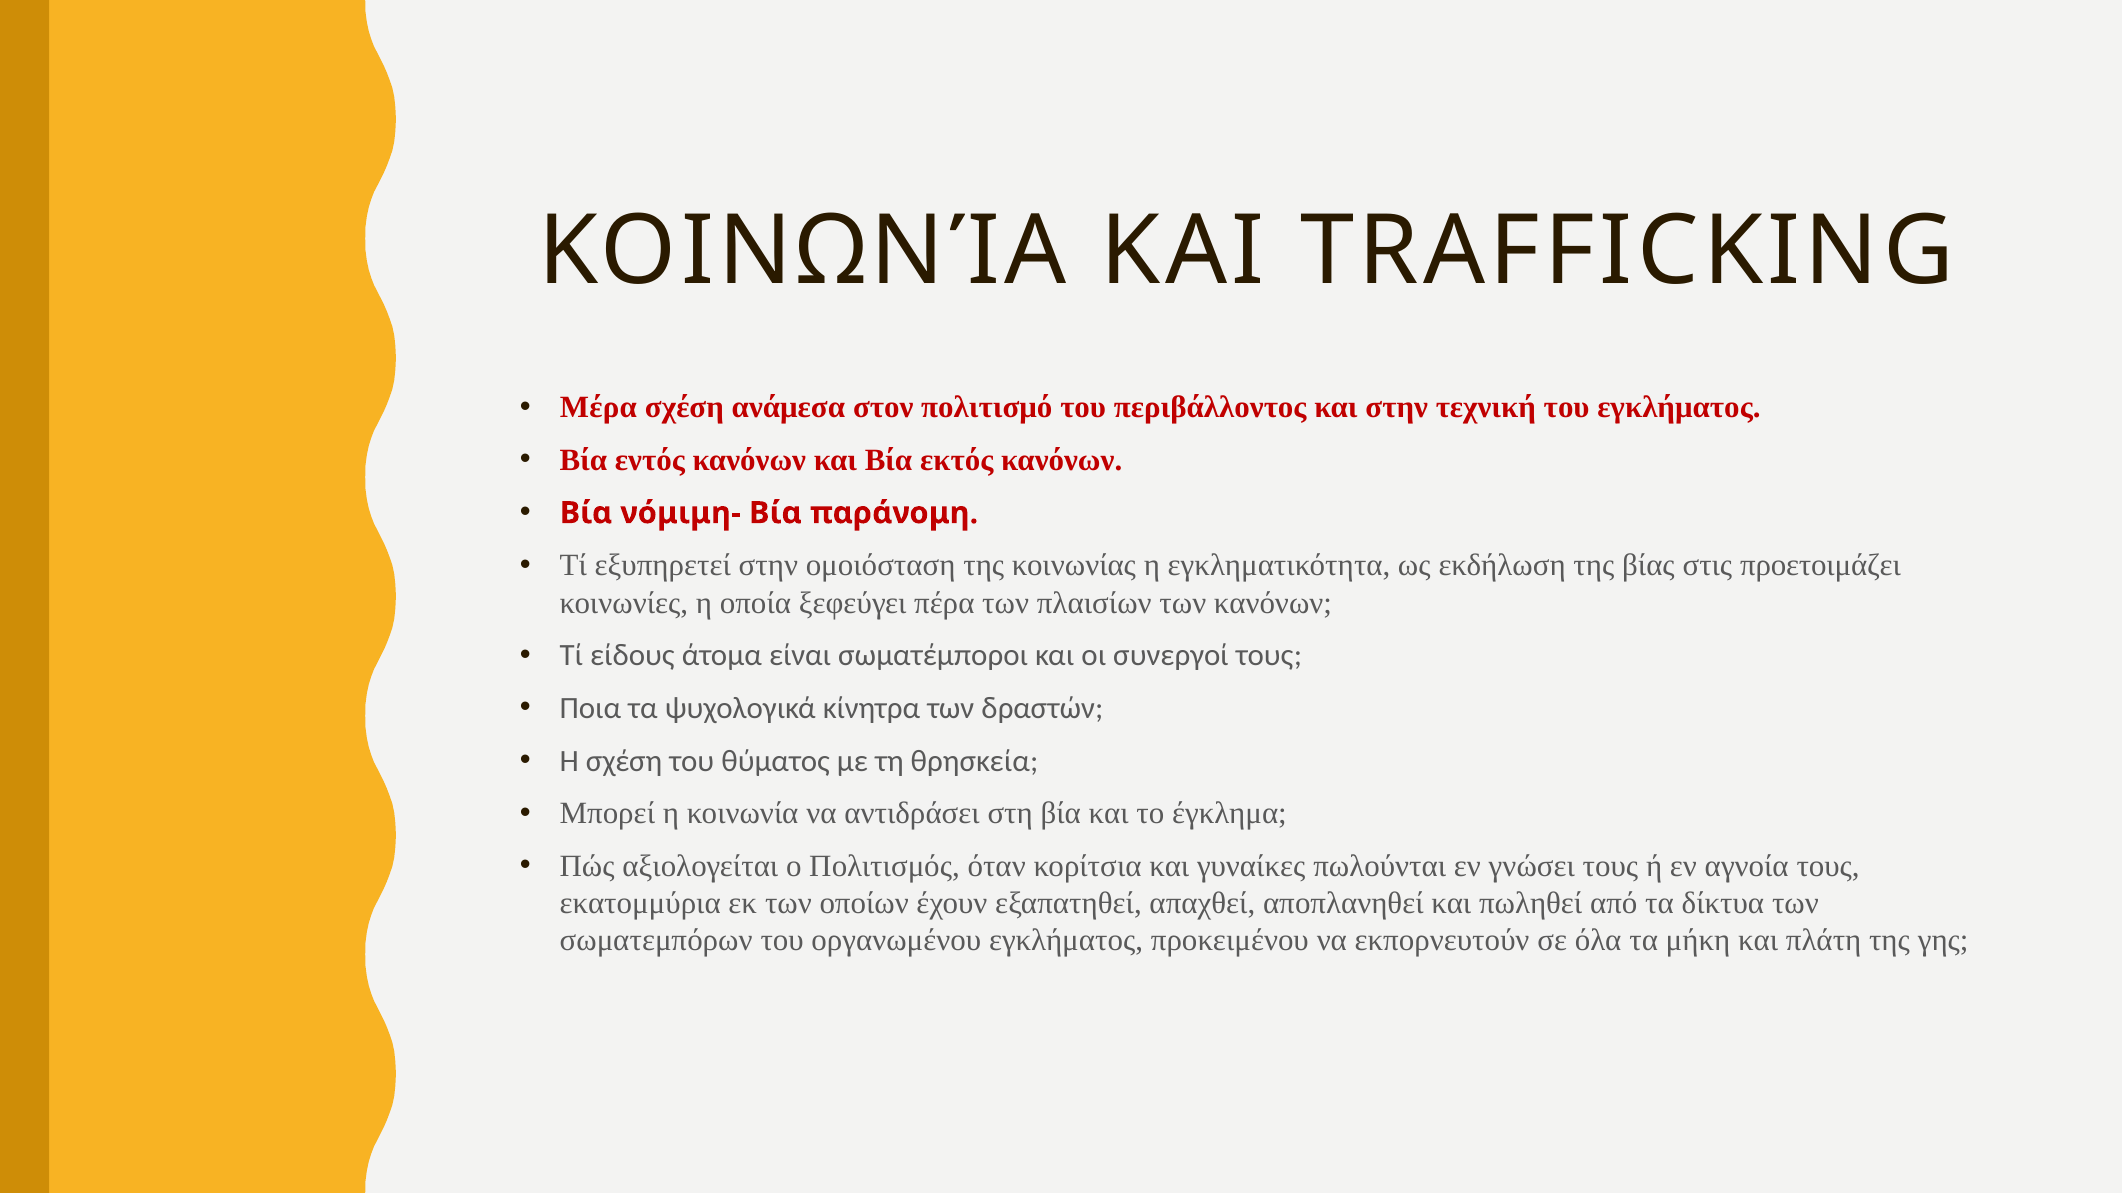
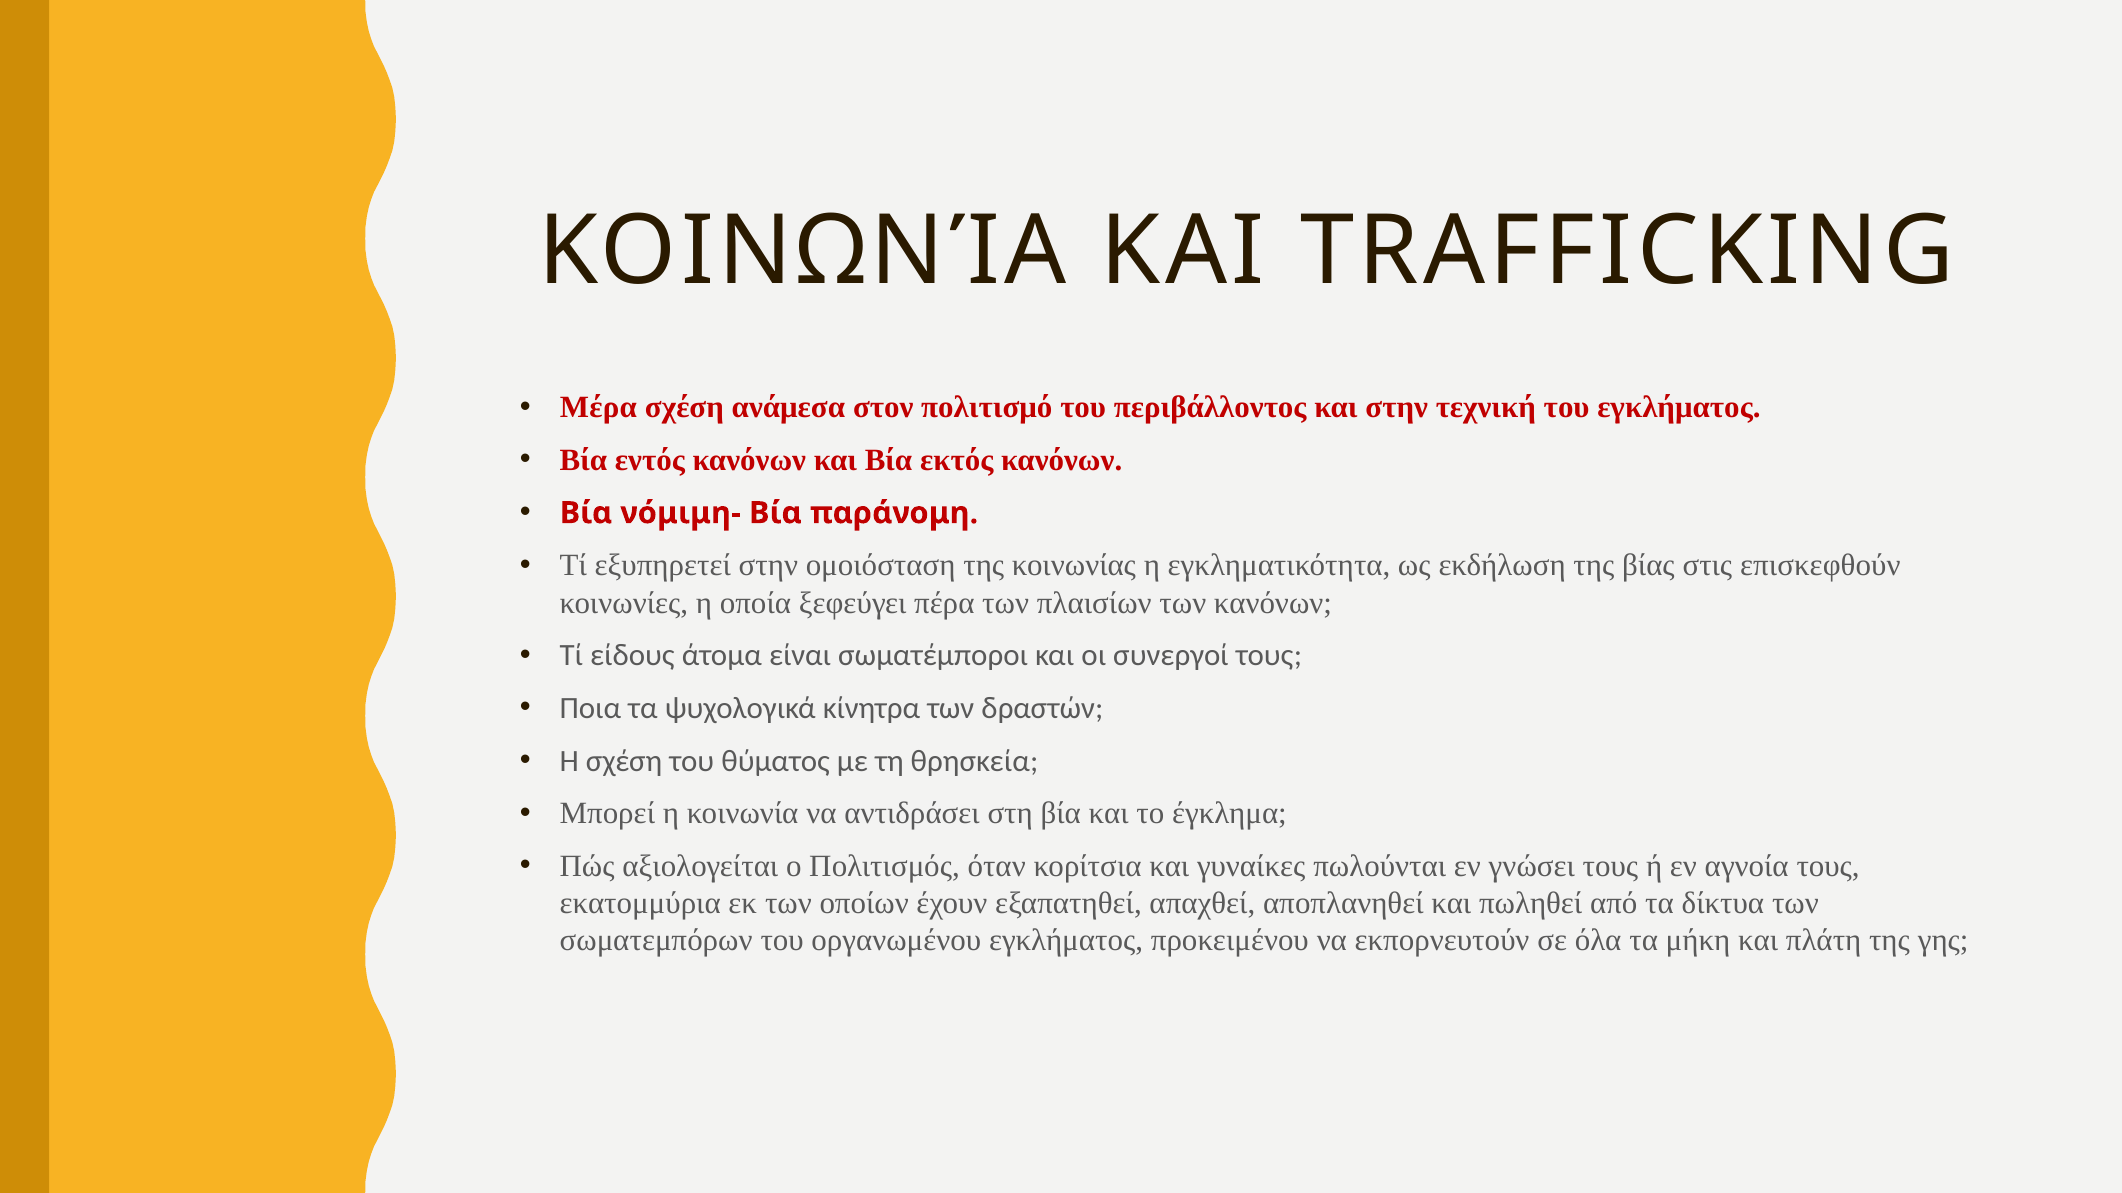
προετοιμάζει: προετοιμάζει -> επισκεφθούν (1820, 566)
